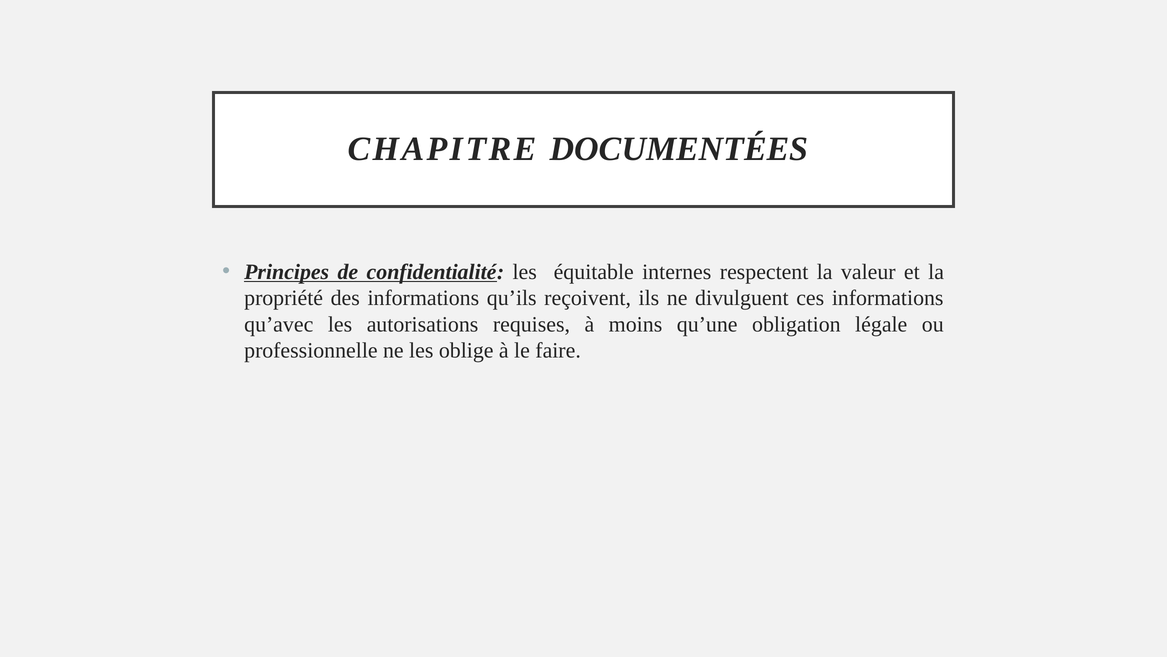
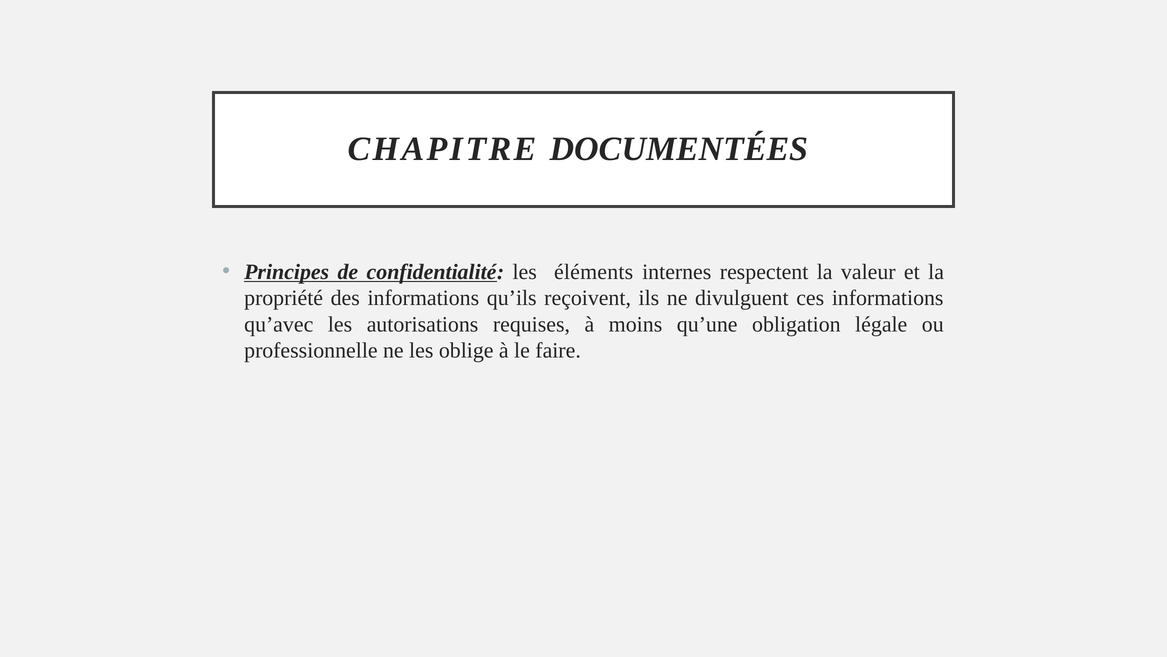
équitable: équitable -> éléments (594, 272)
